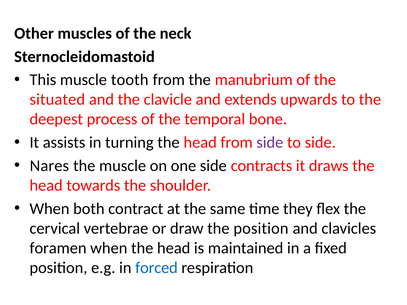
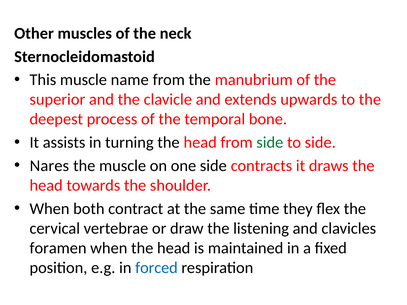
tooth: tooth -> name (130, 80)
situated: situated -> superior (57, 100)
side colour: purple -> green (270, 143)
the position: position -> listening (261, 229)
